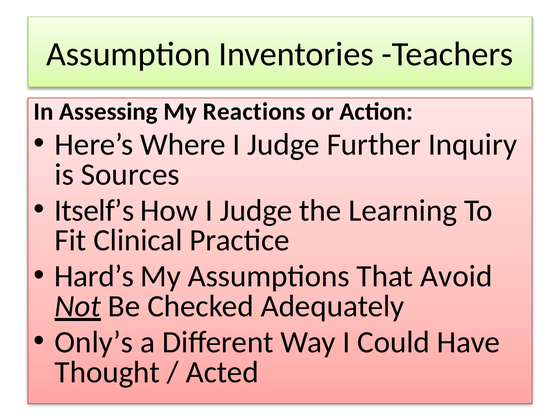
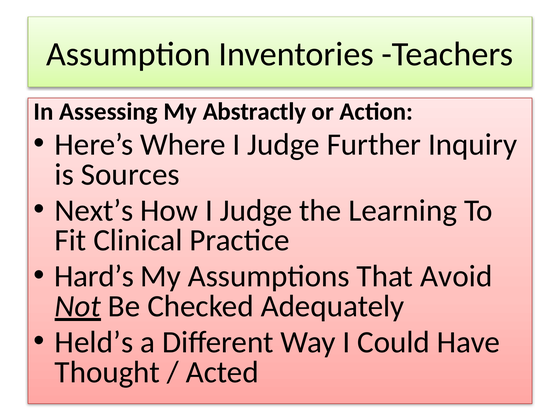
Reactions: Reactions -> Abstractly (254, 112)
Itself’s: Itself’s -> Next’s (94, 210)
Only’s: Only’s -> Held’s (94, 342)
